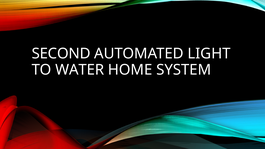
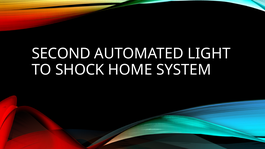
WATER: WATER -> SHOCK (80, 70)
